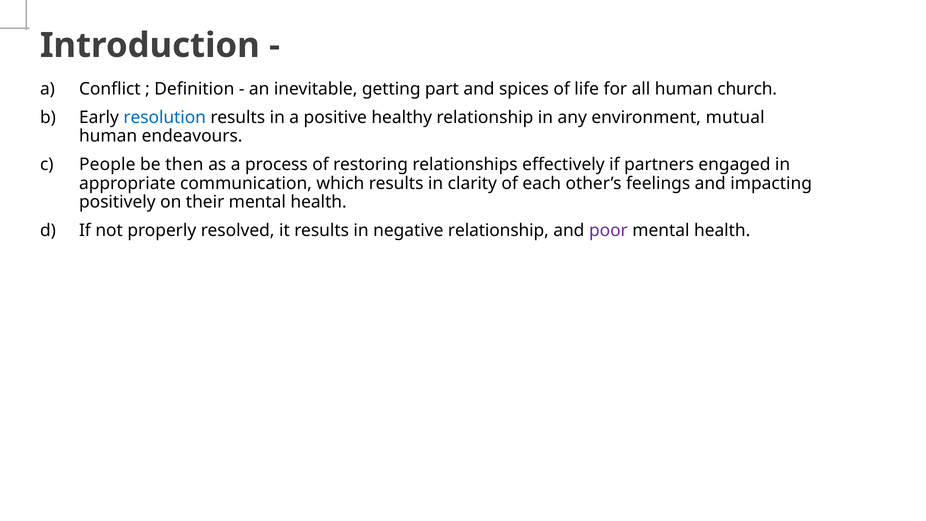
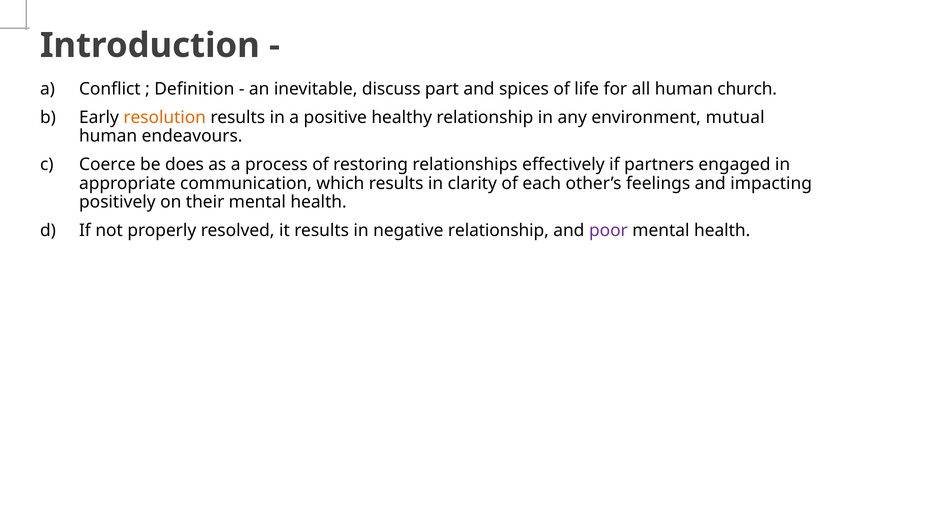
getting: getting -> discuss (391, 89)
resolution colour: blue -> orange (165, 117)
People: People -> Coerce (107, 165)
then: then -> does (185, 165)
